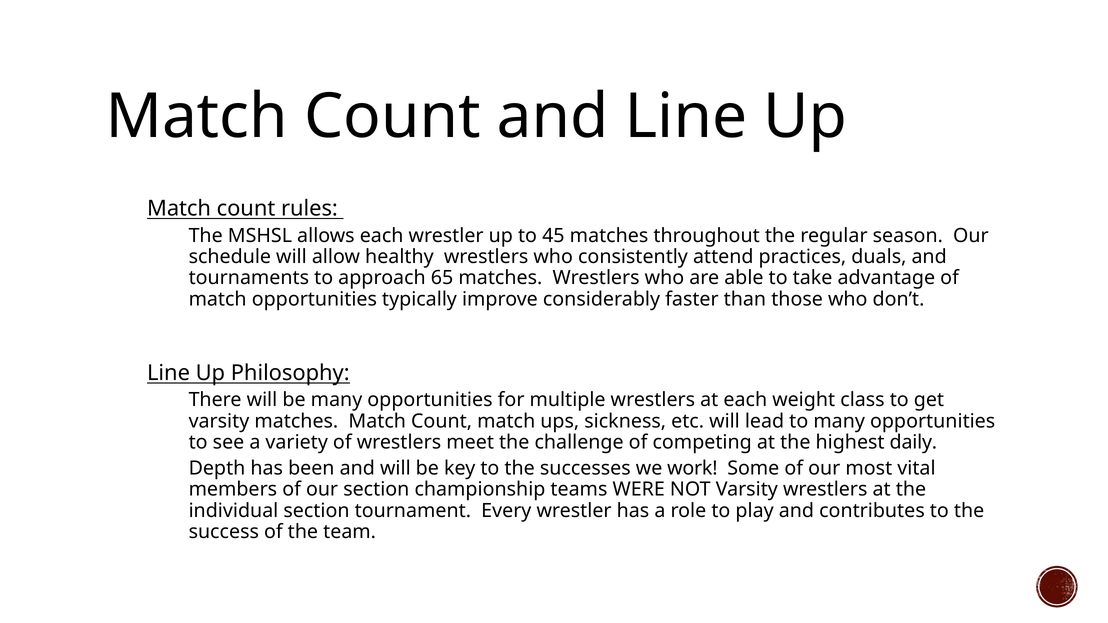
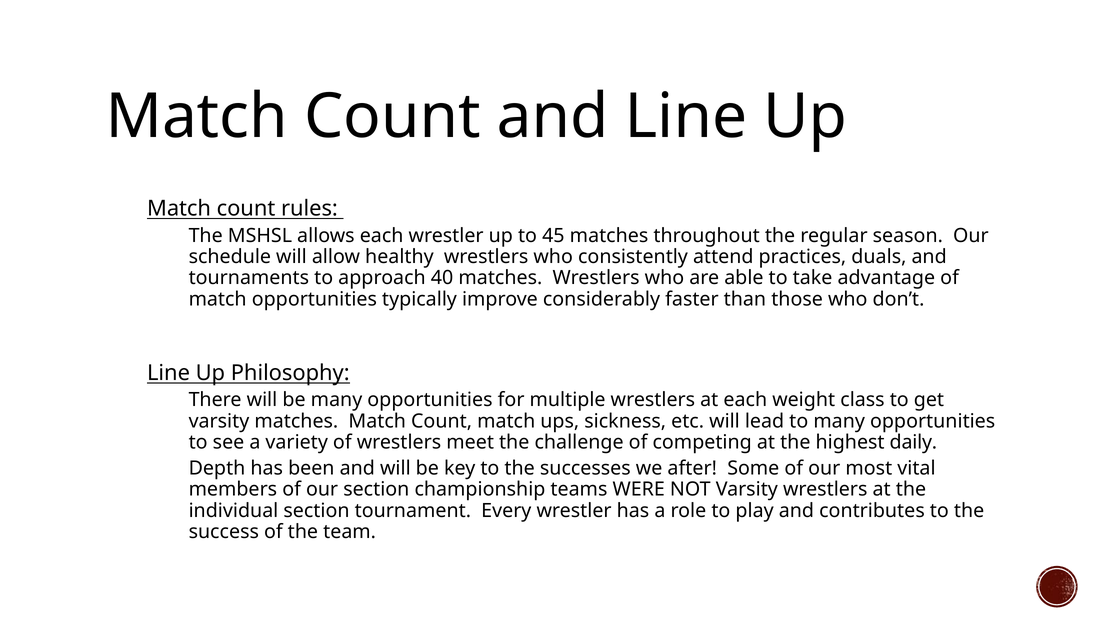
65: 65 -> 40 (442, 278)
work: work -> after (692, 468)
